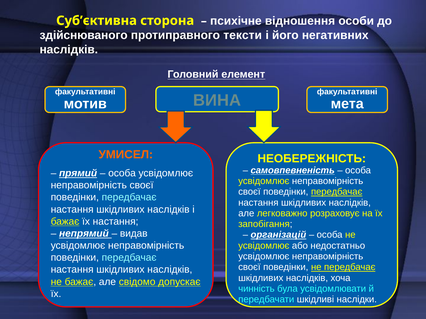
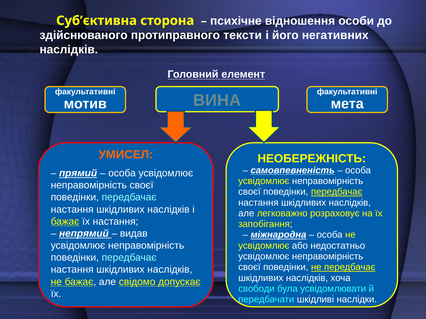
організацій: організацій -> міжнародна (278, 235)
чинність: чинність -> свободи (256, 289)
